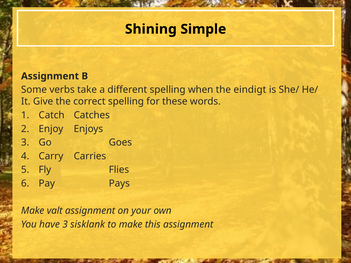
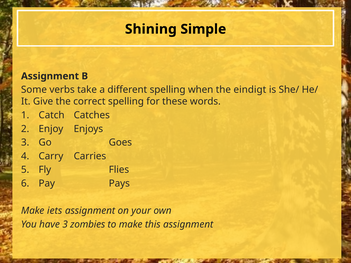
valt: valt -> iets (55, 211)
sisklank: sisklank -> zombies (88, 225)
